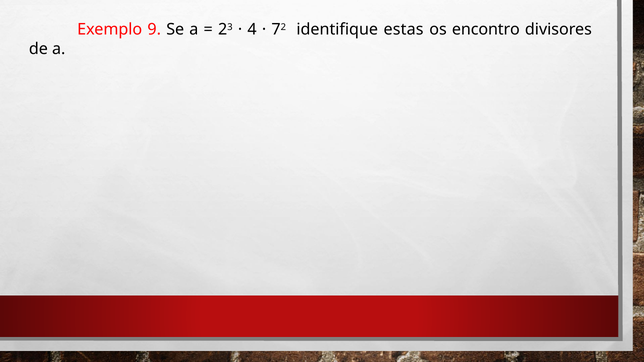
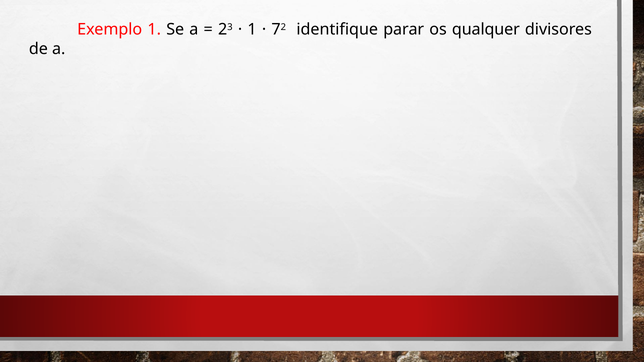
Exemplo 9: 9 -> 1 (154, 30)
4: 4 -> 1 (252, 30)
estas: estas -> parar (404, 30)
encontro: encontro -> qualquer (486, 30)
